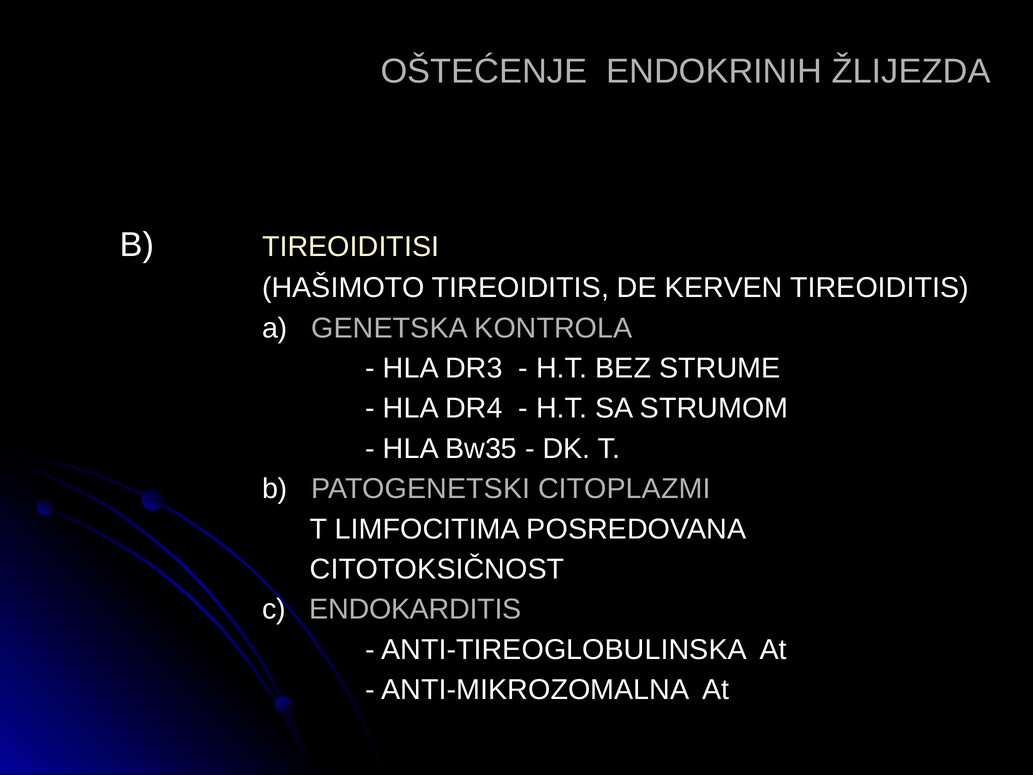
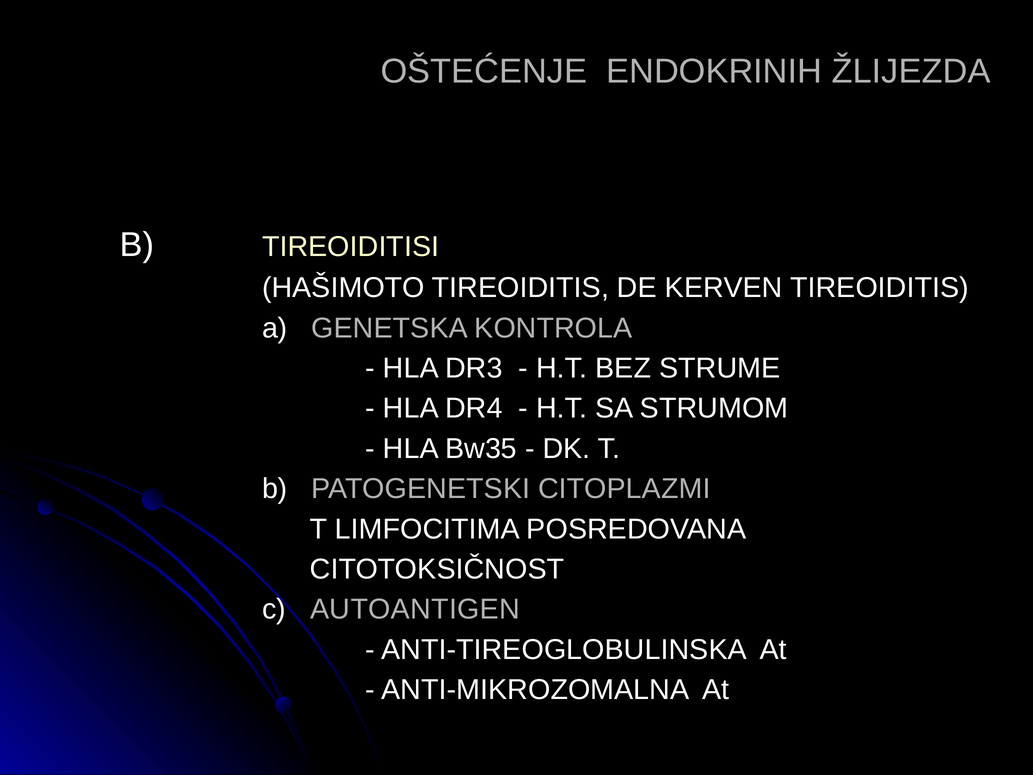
ENDOKARDITIS: ENDOKARDITIS -> AUTOANTIGEN (415, 609)
